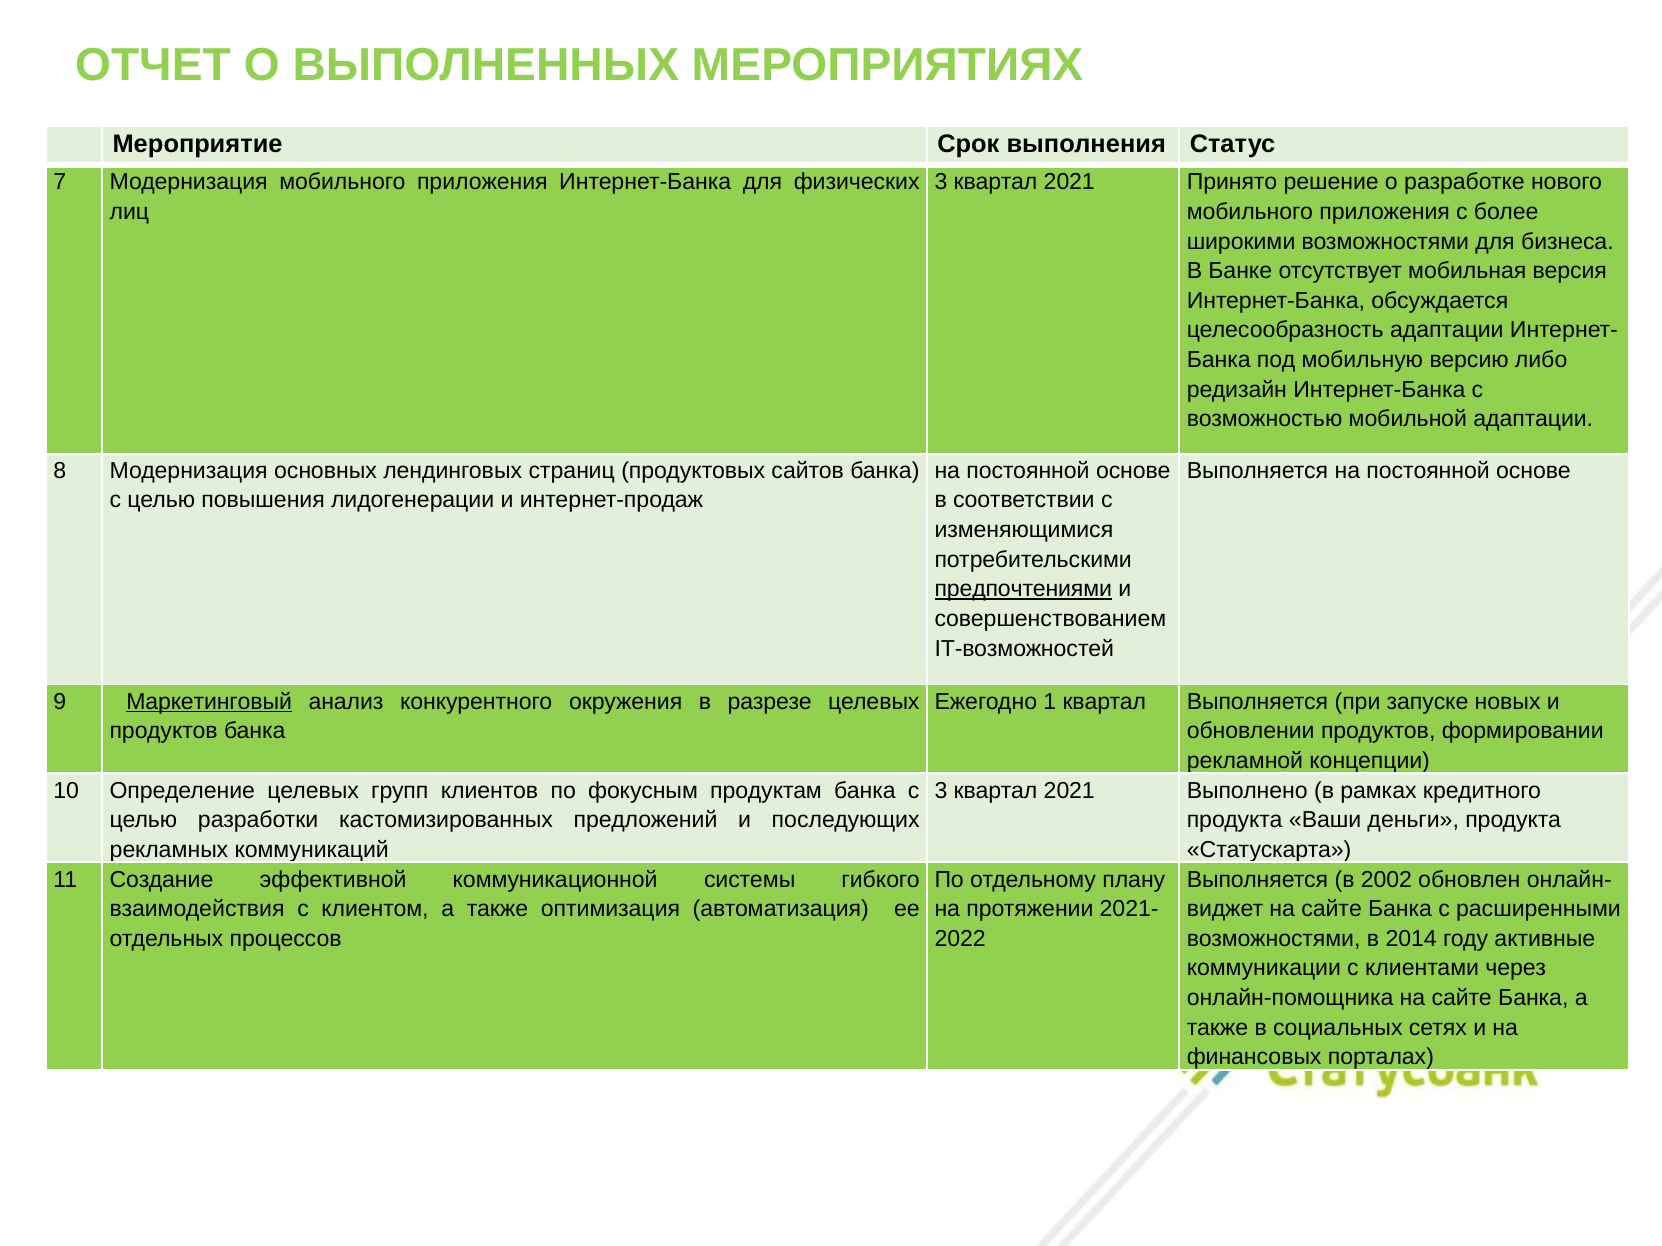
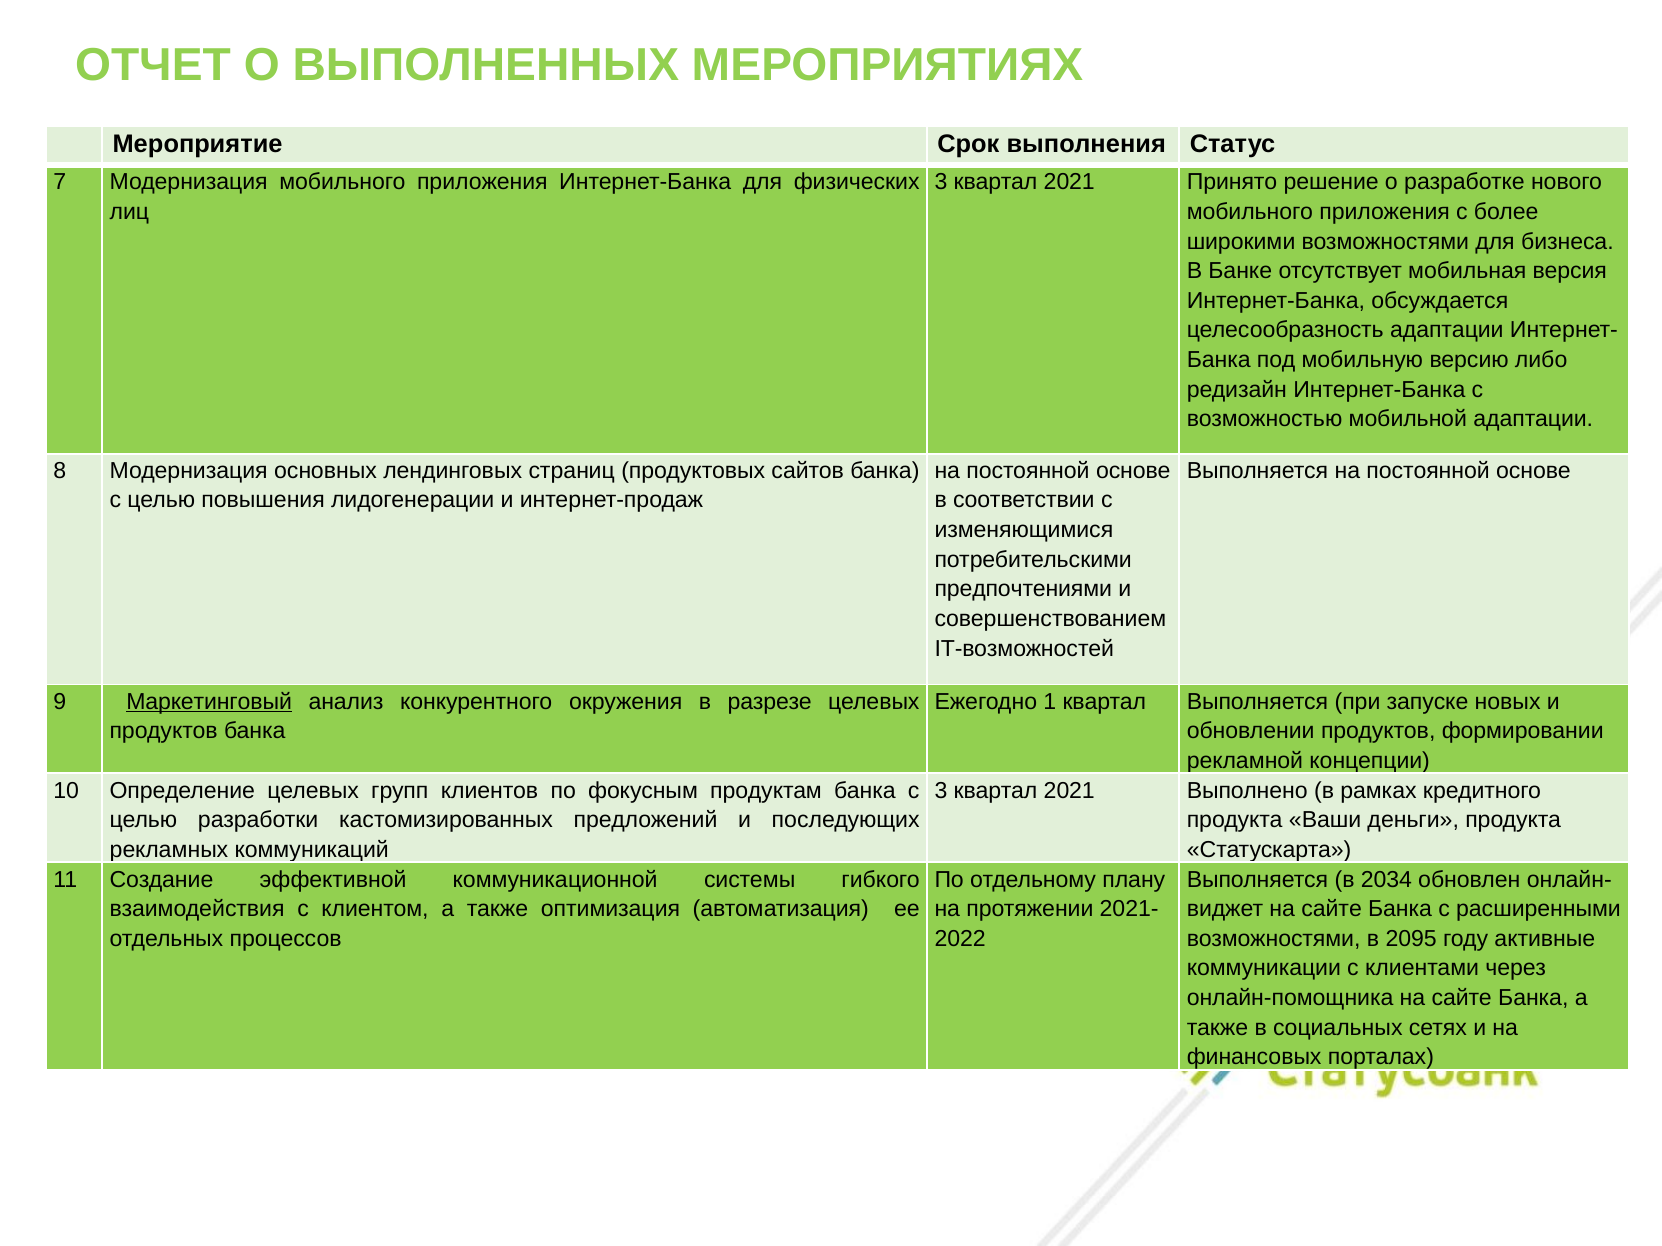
предпочтениями underline: present -> none (1023, 589)
2002: 2002 -> 2034 (1386, 880)
2014: 2014 -> 2095 (1411, 939)
